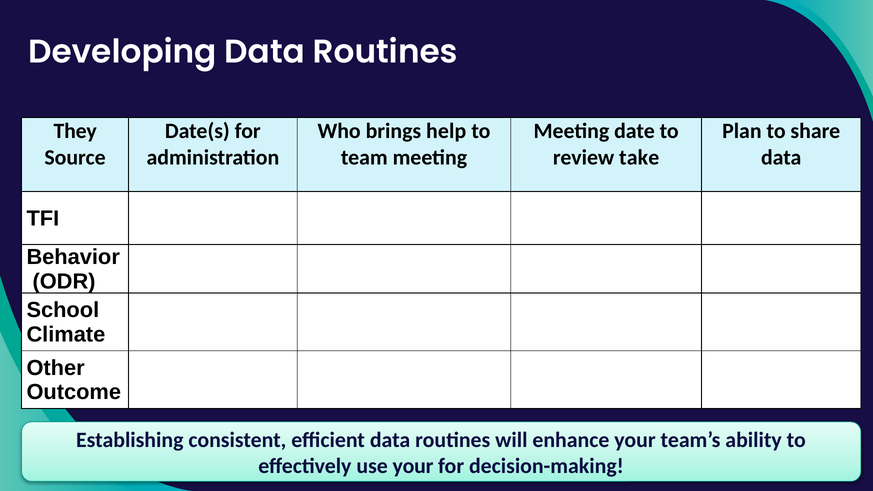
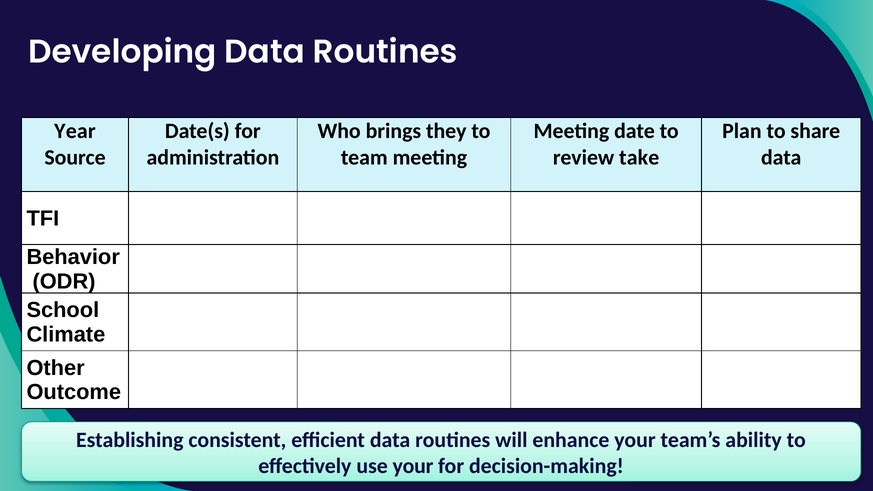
They: They -> Year (75, 131)
help: help -> they (446, 131)
